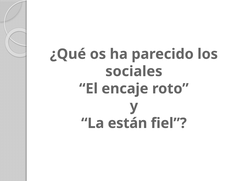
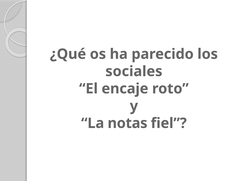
están: están -> notas (127, 123)
